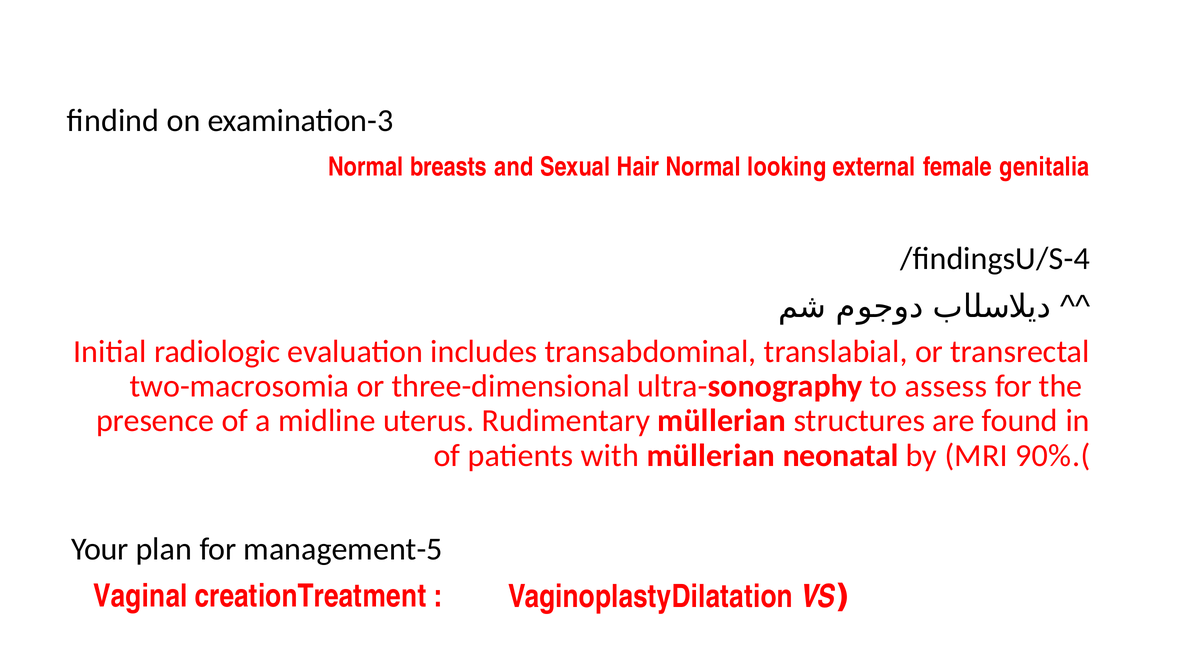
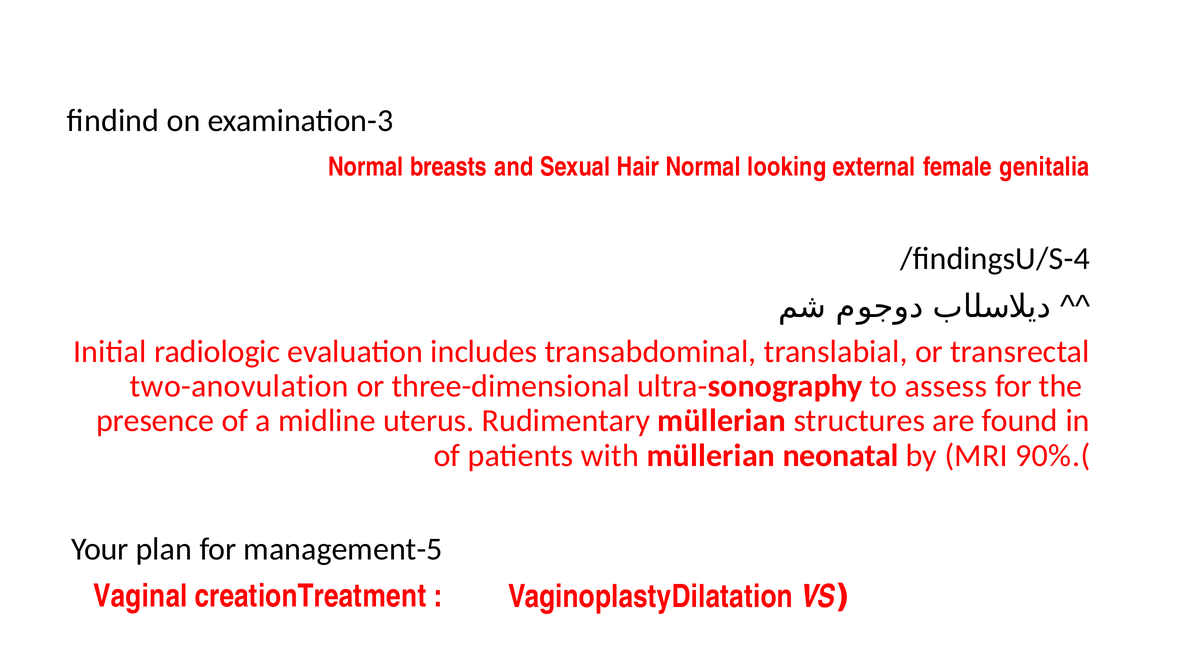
two-macrosomia: two-macrosomia -> two-anovulation (239, 386)
